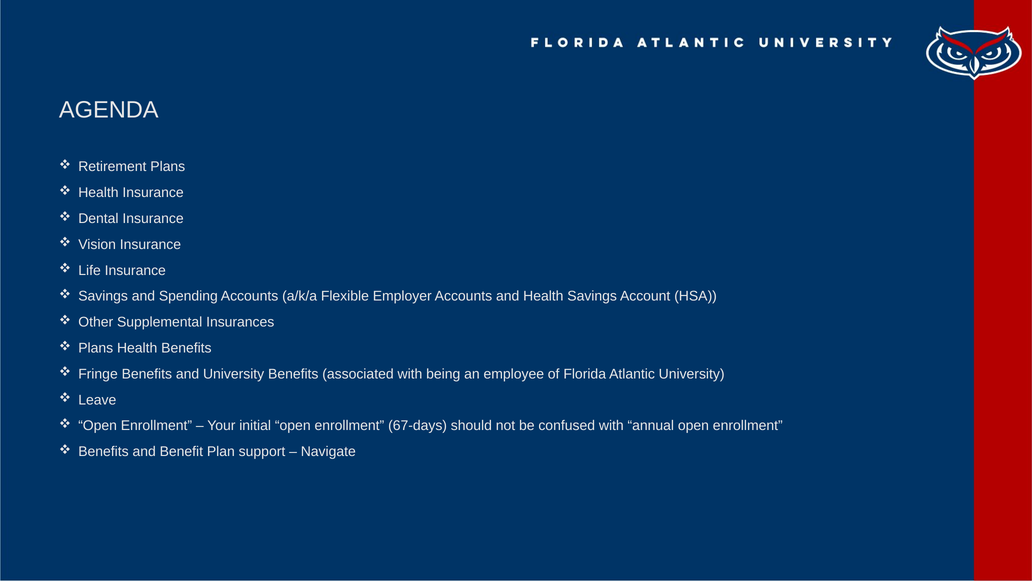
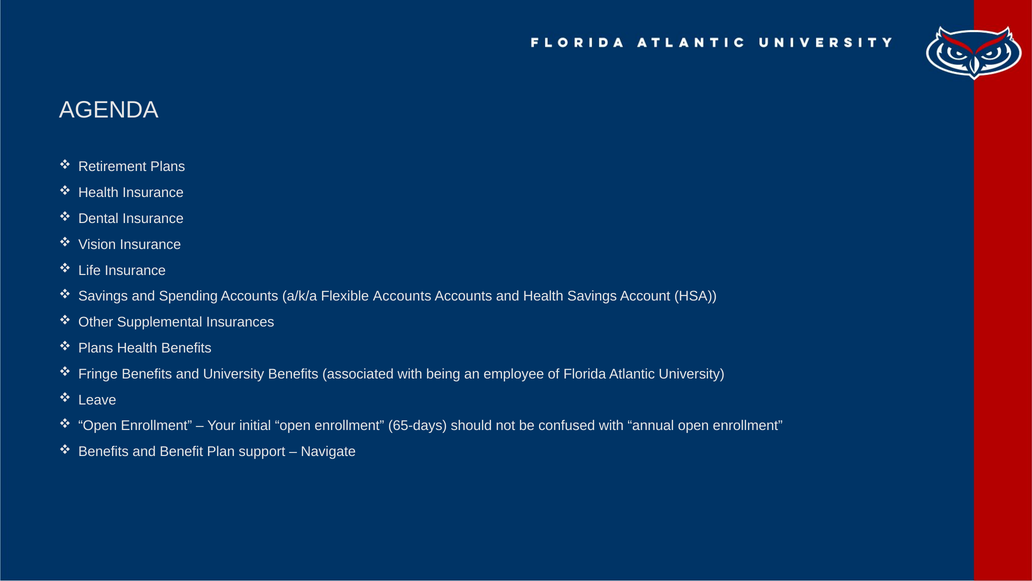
Flexible Employer: Employer -> Accounts (402, 296)
67-days: 67-days -> 65-days (418, 425)
